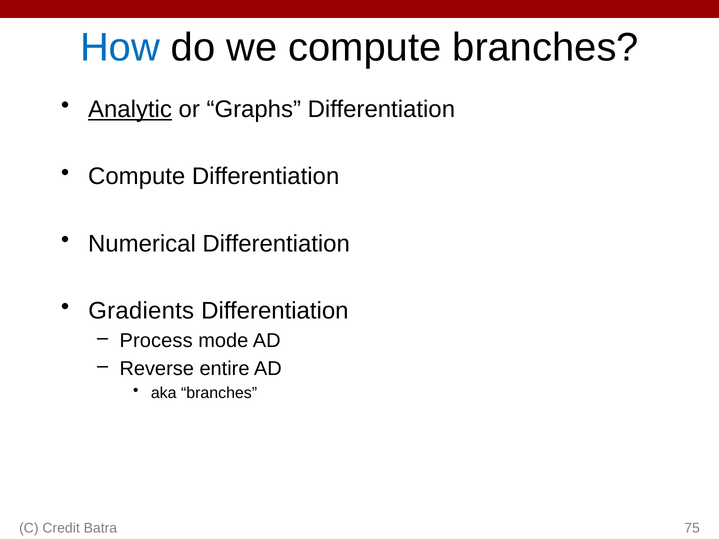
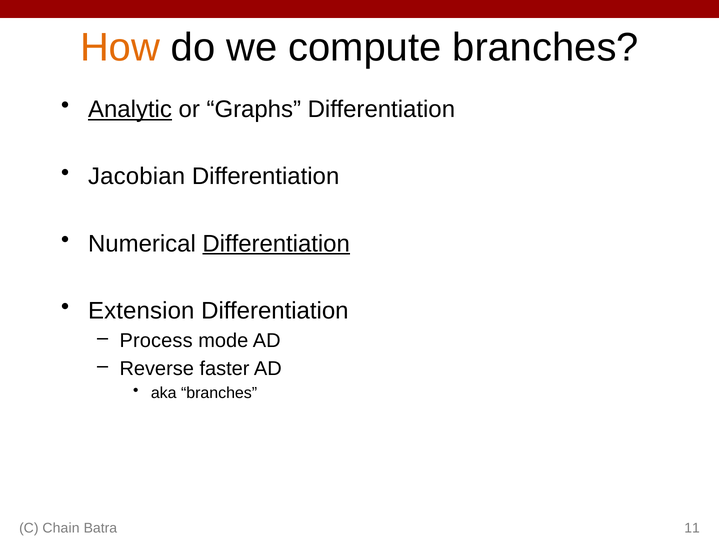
How colour: blue -> orange (120, 48)
Compute: Compute -> Jacobian (137, 177)
Differentiation underline: none -> present (276, 244)
Gradients: Gradients -> Extension (141, 311)
entire: entire -> faster (225, 369)
Credit: Credit -> Chain (61, 528)
75: 75 -> 11 (692, 528)
